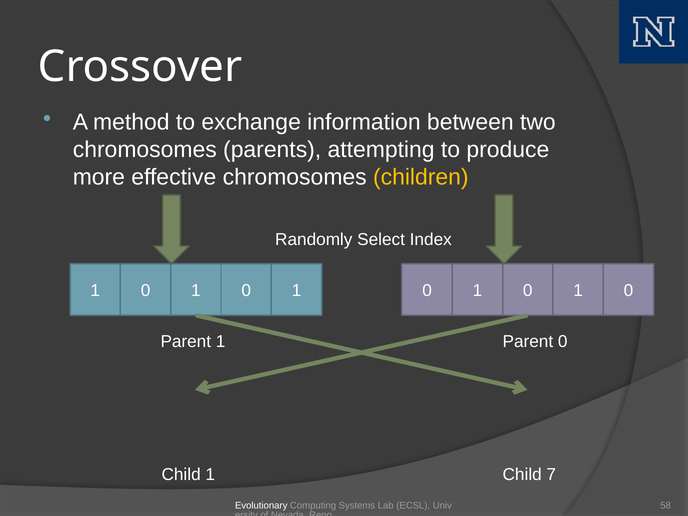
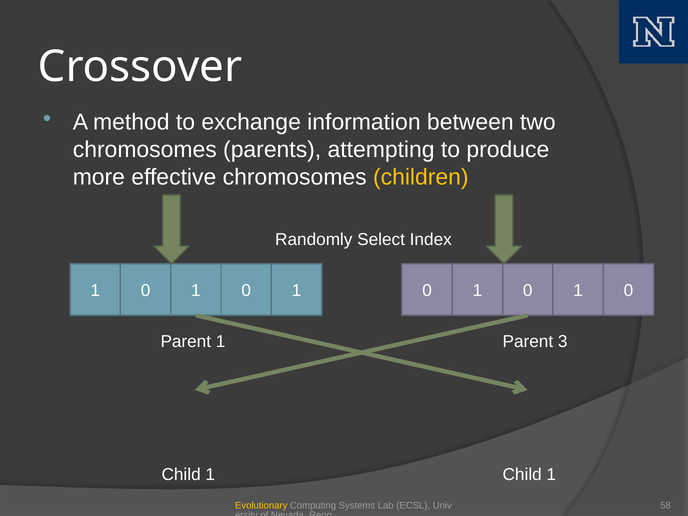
0: 0 -> 3 (563, 342)
7: 7 -> 1 (551, 474)
Evolutionary colour: white -> yellow (261, 506)
